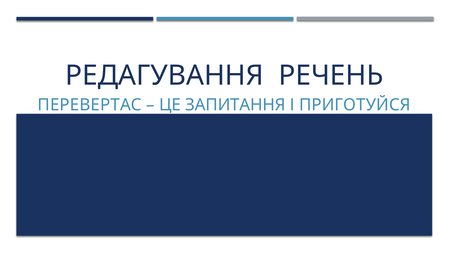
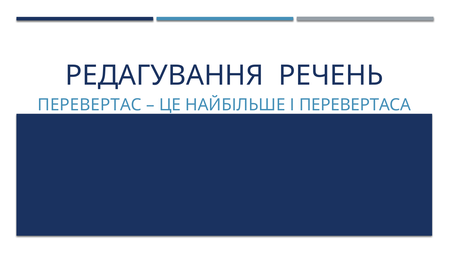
ЗАПИТАННЯ: ЗАПИТАННЯ -> НАЙБІЛЬШЕ (235, 105)
ПРИГОТУЙСЯ: ПРИГОТУЙСЯ -> ПЕРЕВЕРТАСА (355, 105)
